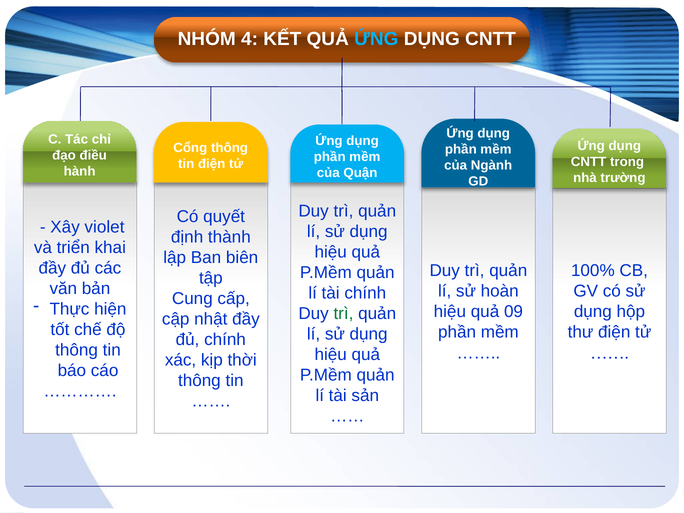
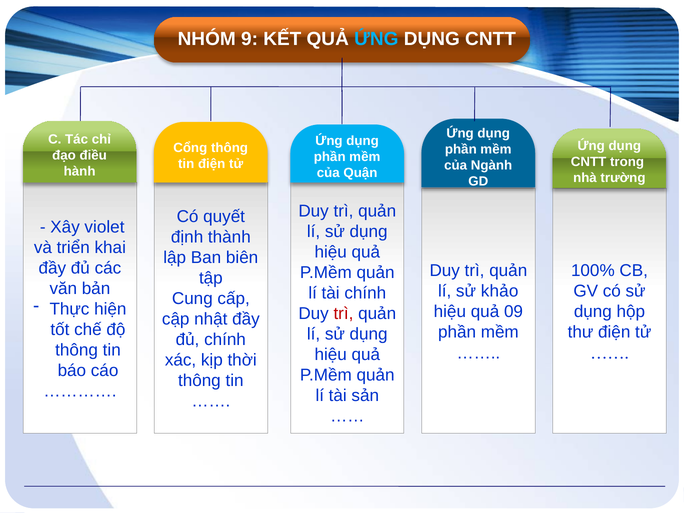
4: 4 -> 9 (250, 39)
hoàn: hoàn -> khảo (500, 291)
trì colour: green -> red (343, 314)
